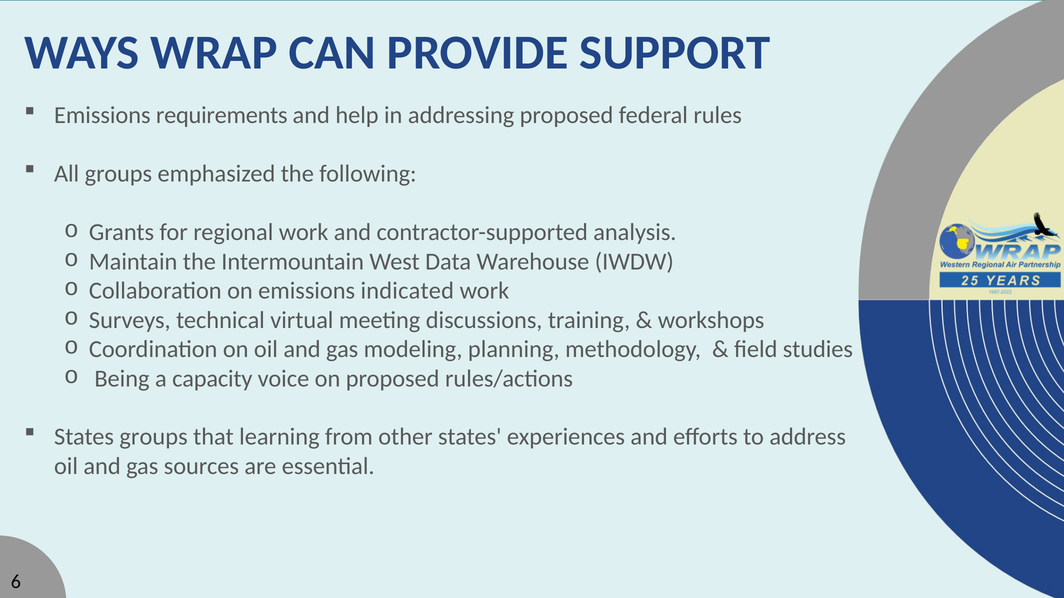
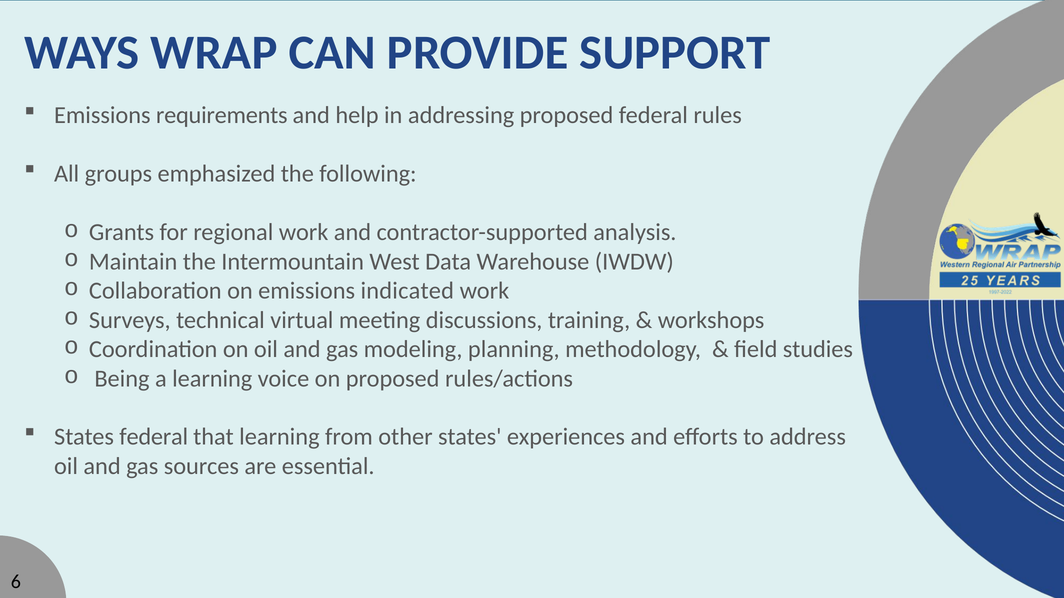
a capacity: capacity -> learning (212, 379)
States groups: groups -> federal (154, 437)
